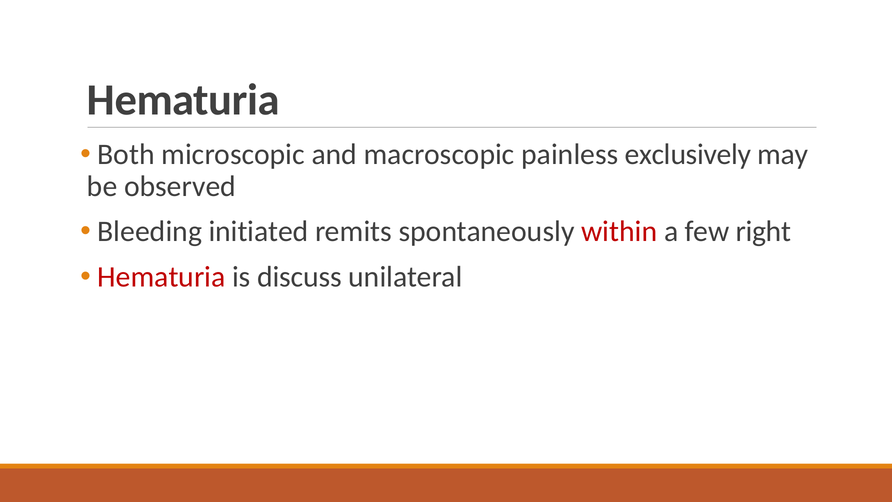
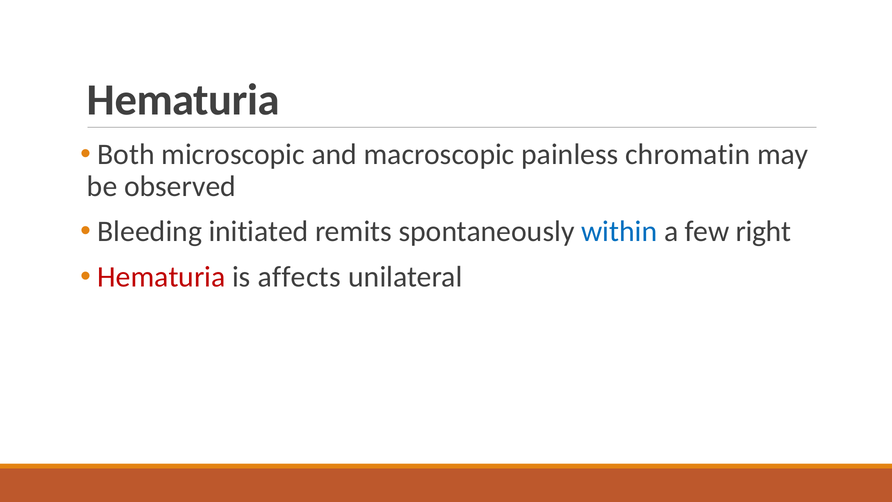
exclusively: exclusively -> chromatin (688, 154)
within colour: red -> blue (619, 232)
discuss: discuss -> affects (299, 277)
